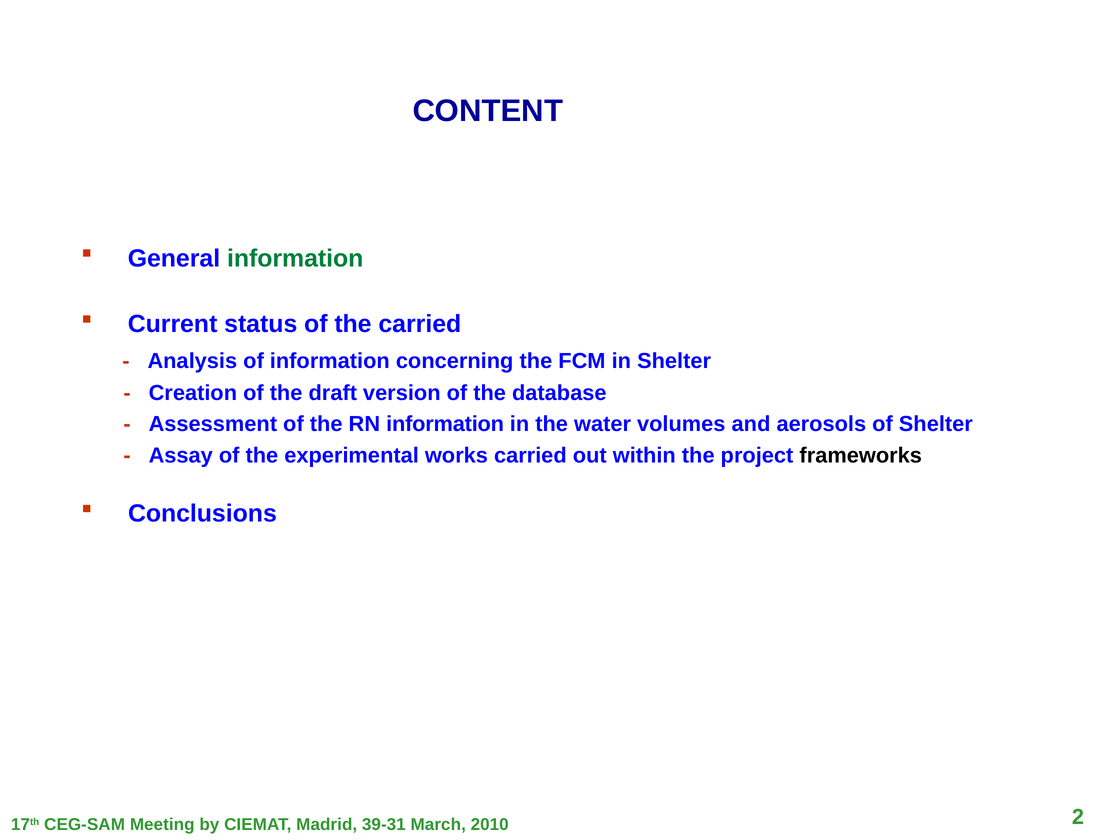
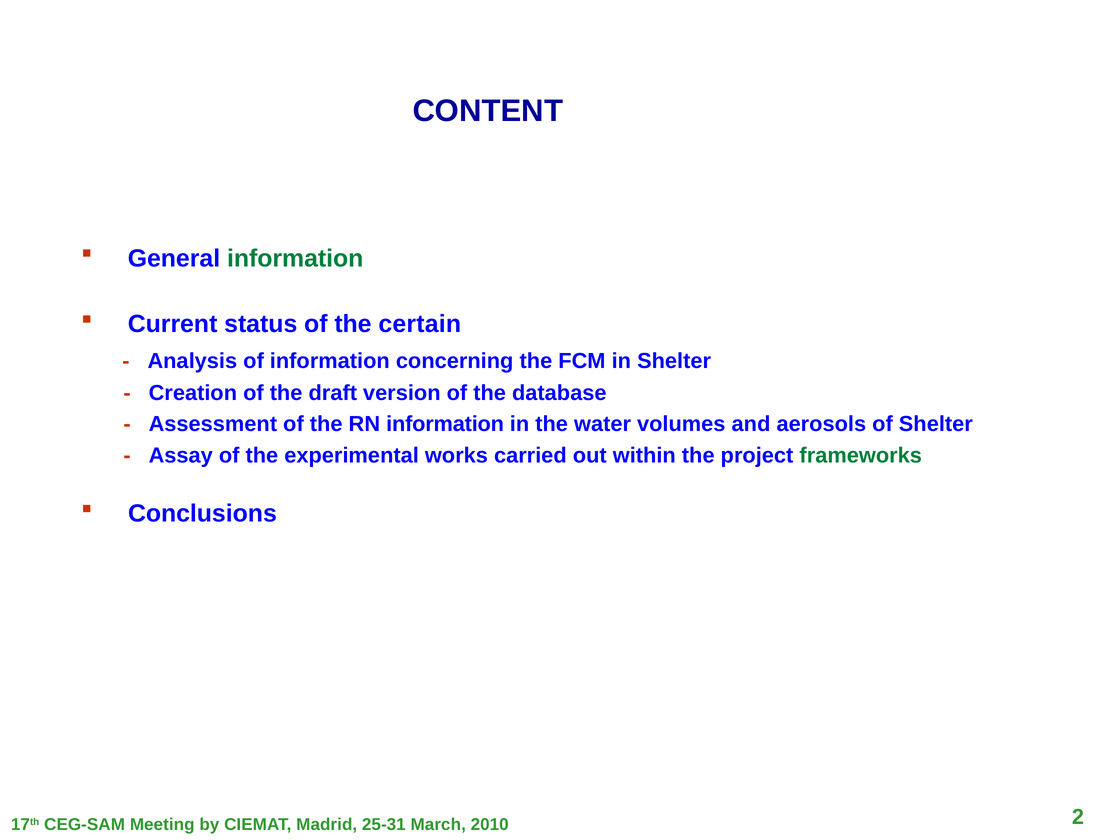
the carried: carried -> certain (420, 324)
frameworks colour: black -> green (861, 456)
39-31: 39-31 -> 25-31 (384, 825)
